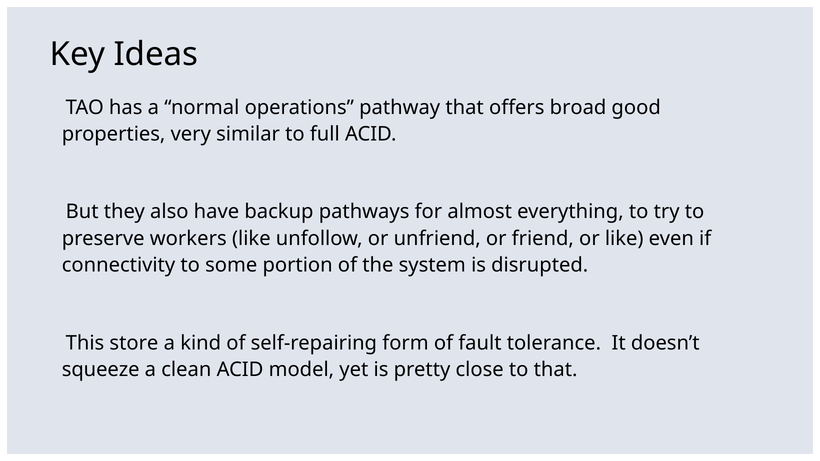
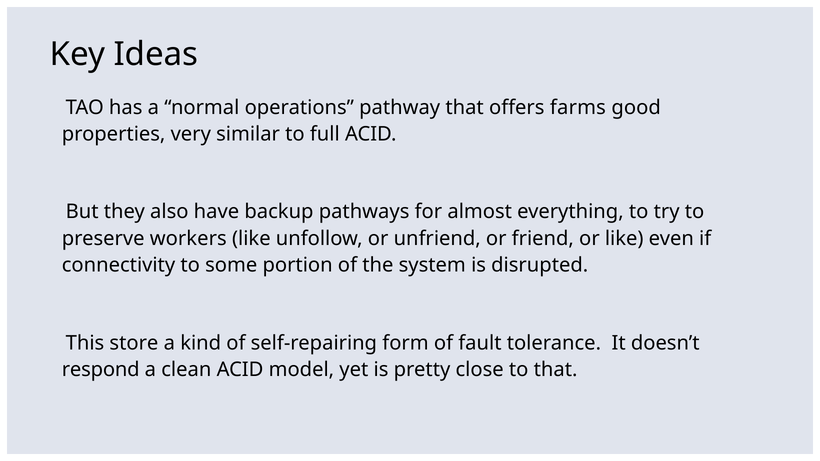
broad: broad -> farms (578, 107)
squeeze: squeeze -> respond (101, 370)
